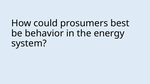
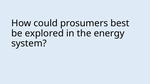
behavior: behavior -> explored (44, 33)
